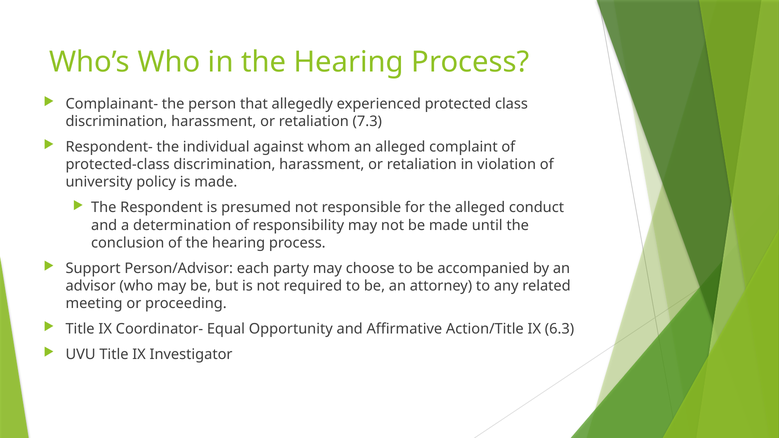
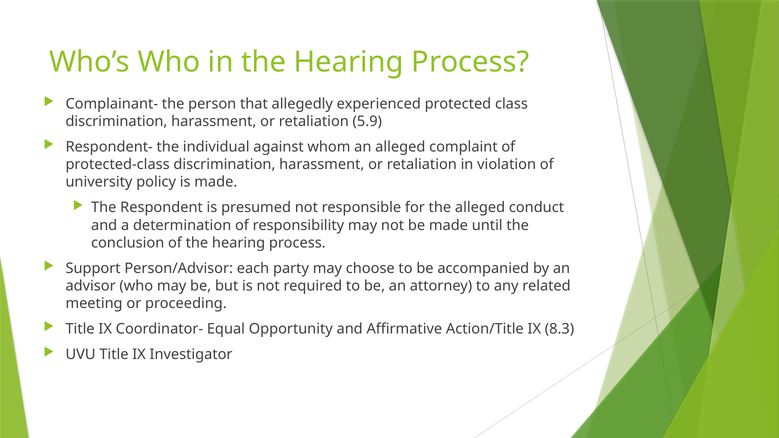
7.3: 7.3 -> 5.9 (367, 121)
6.3: 6.3 -> 8.3 (560, 329)
